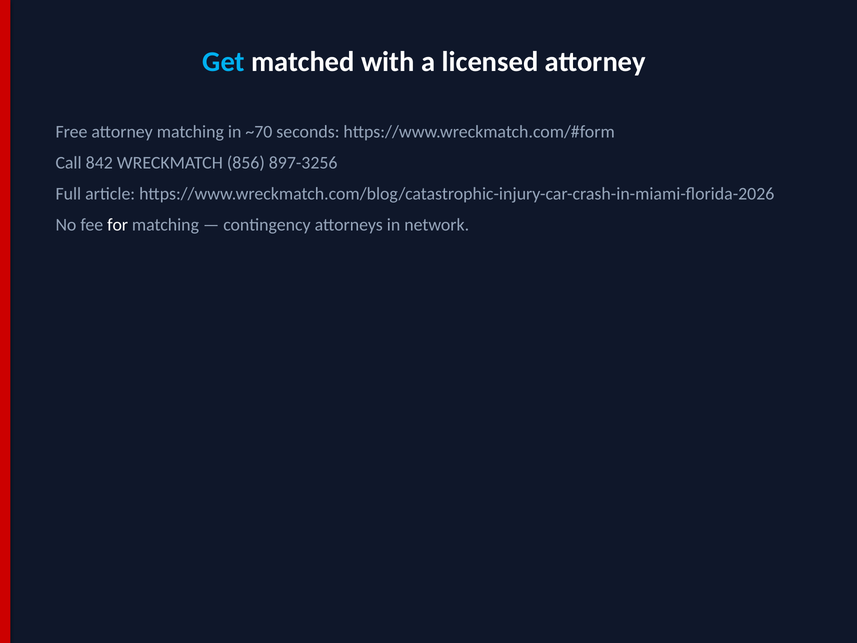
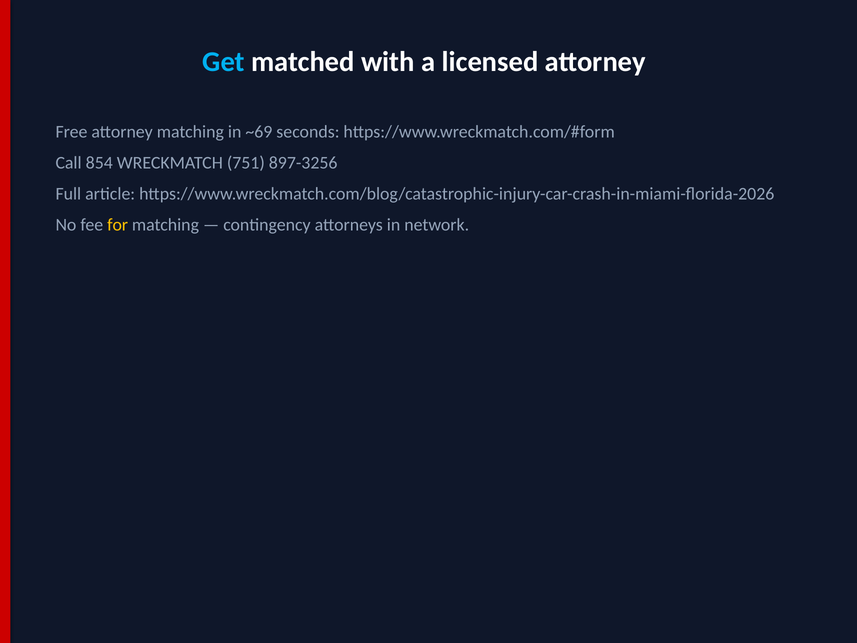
~70: ~70 -> ~69 (259, 132)
842: 842 -> 854 (99, 163)
856: 856 -> 751 (246, 163)
for colour: white -> yellow (118, 225)
